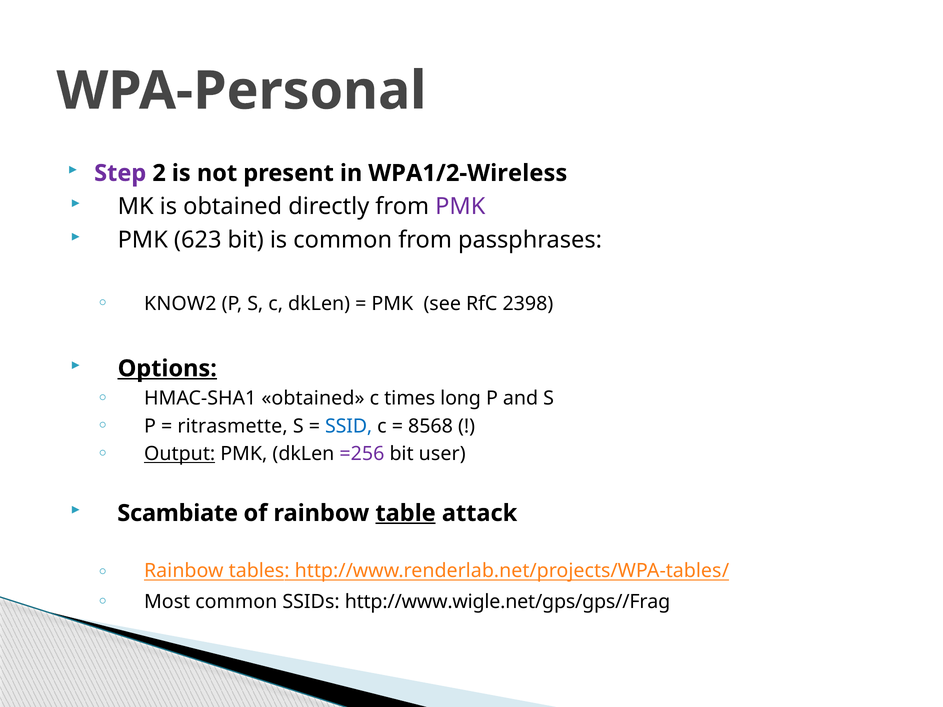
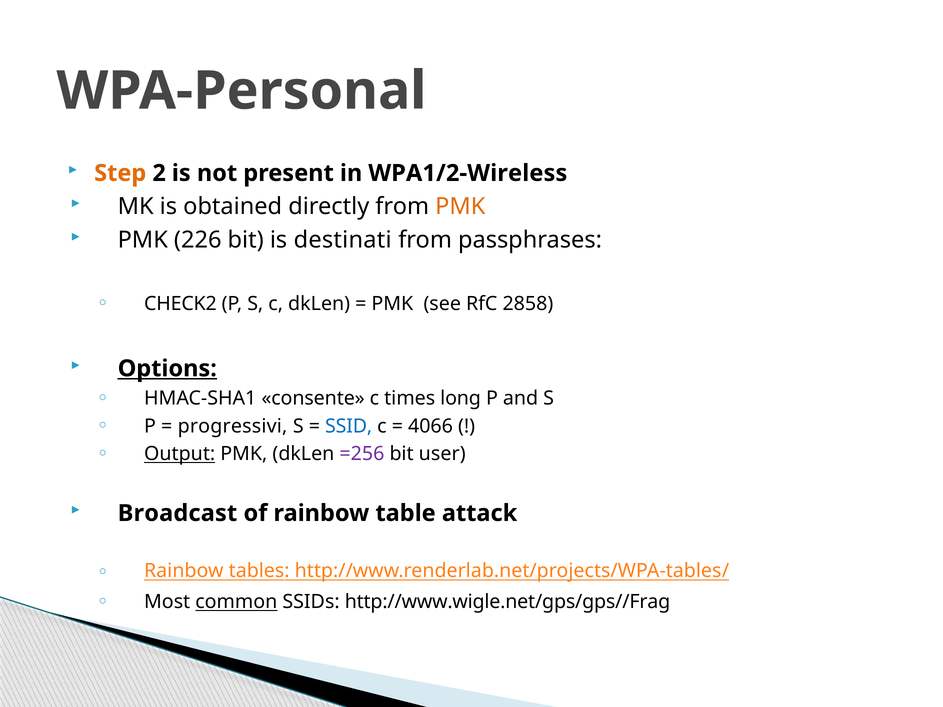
Step colour: purple -> orange (120, 173)
PMK colour: purple -> orange (460, 207)
623: 623 -> 226 (198, 240)
is common: common -> destinati (343, 240)
KNOW2: KNOW2 -> CHECK2 (180, 304)
2398: 2398 -> 2858 (528, 304)
HMAC-SHA1 obtained: obtained -> consente (313, 399)
ritrasmette: ritrasmette -> progressivi (233, 426)
8568: 8568 -> 4066 (431, 426)
Scambiate: Scambiate -> Broadcast (177, 513)
table underline: present -> none (406, 513)
common underline: none -> present (236, 602)
